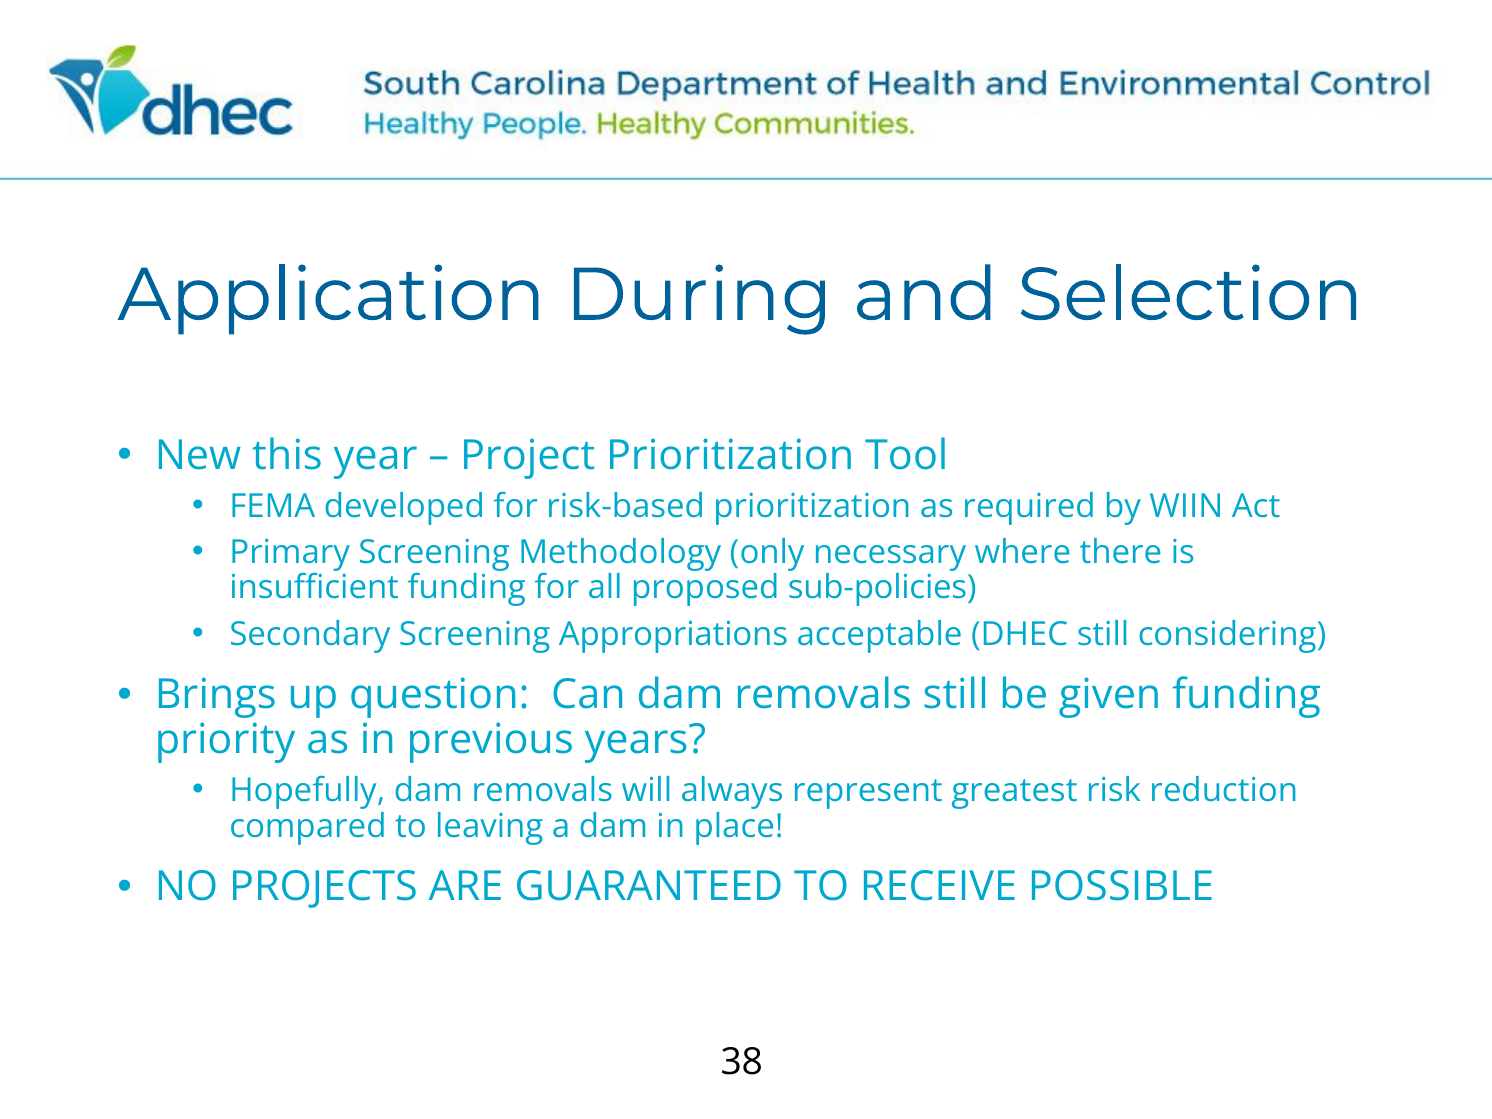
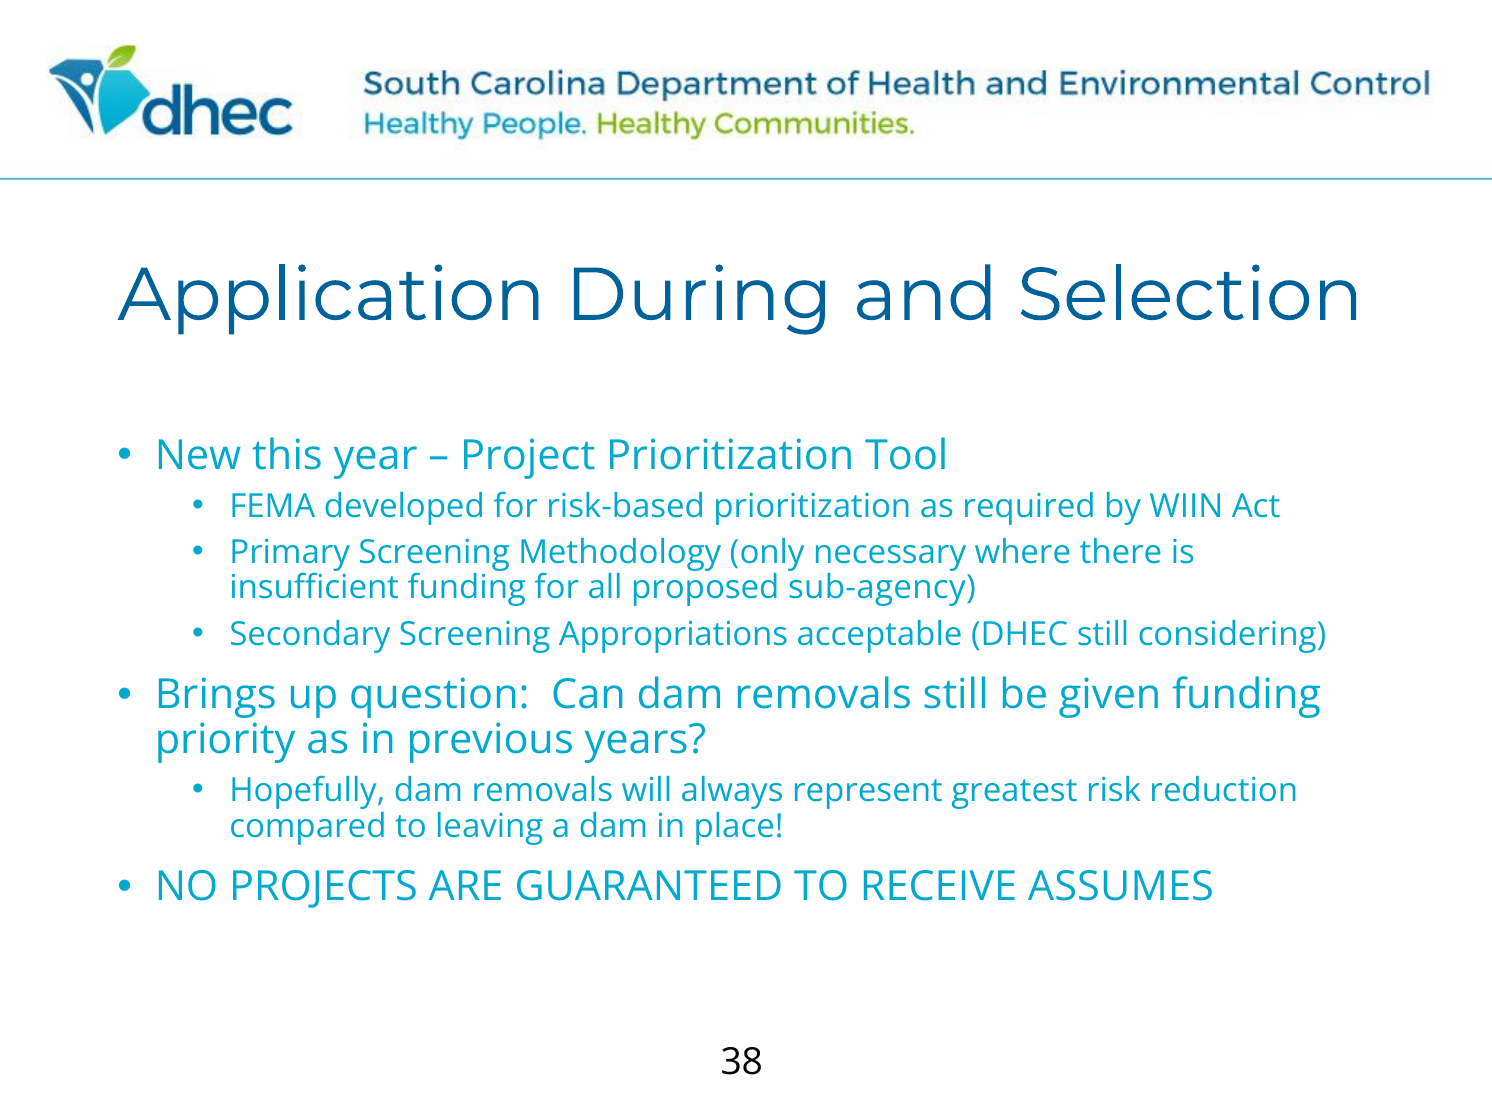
sub-policies: sub-policies -> sub-agency (882, 588)
POSSIBLE: POSSIBLE -> ASSUMES (1121, 887)
